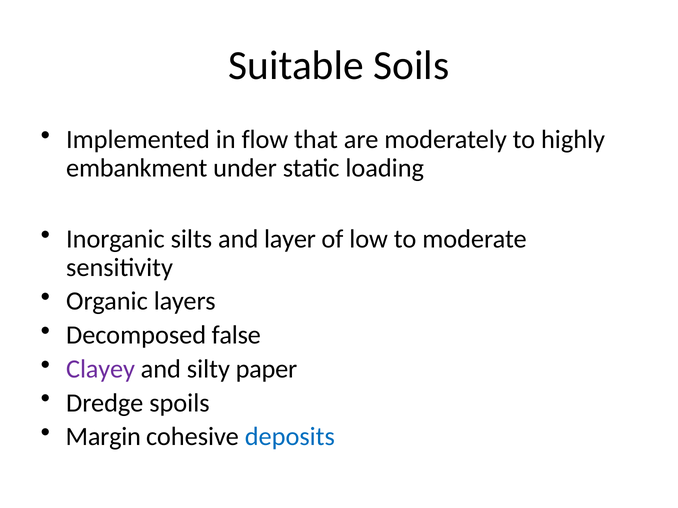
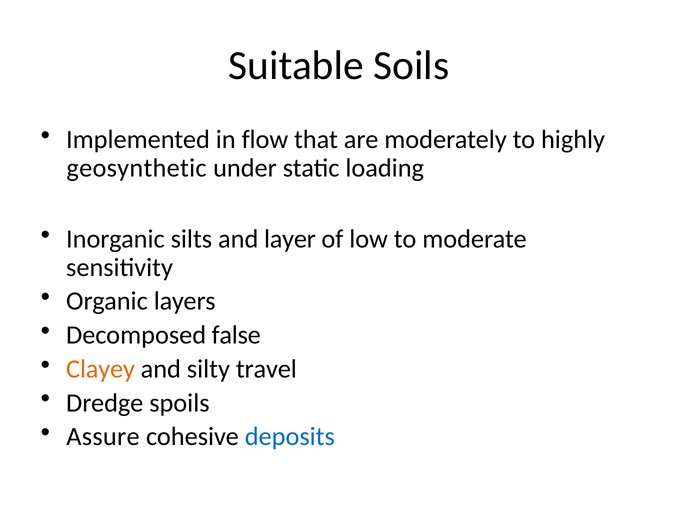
embankment: embankment -> geosynthetic (137, 168)
Clayey colour: purple -> orange (101, 369)
paper: paper -> travel (266, 369)
Margin: Margin -> Assure (103, 437)
